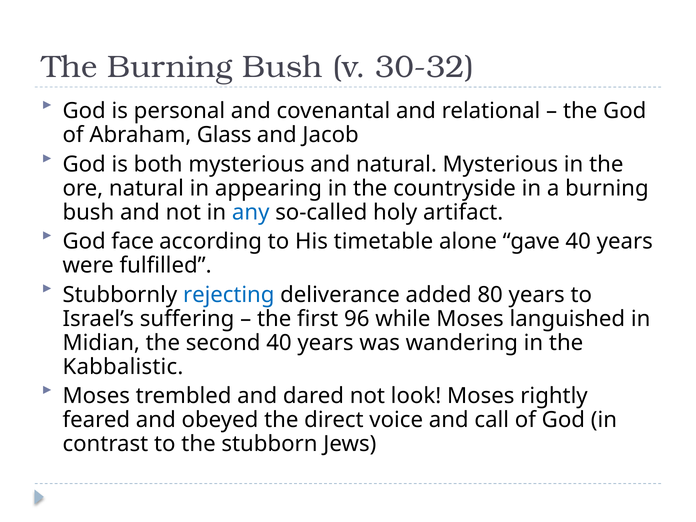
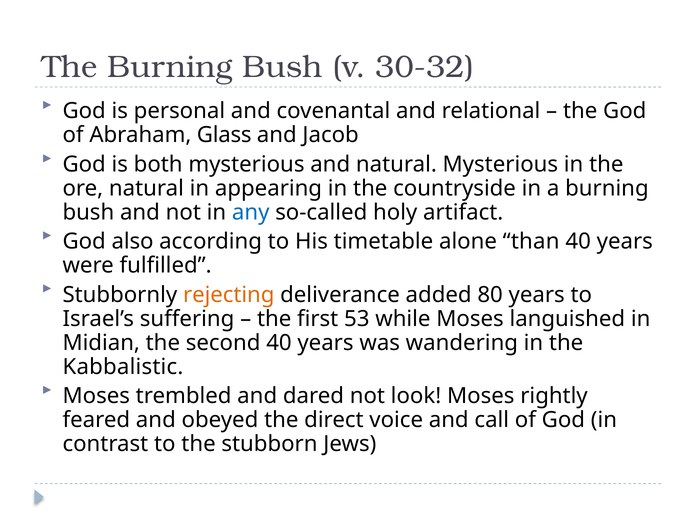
face: face -> also (133, 242)
gave: gave -> than (531, 242)
rejecting colour: blue -> orange (229, 295)
96: 96 -> 53 (357, 319)
